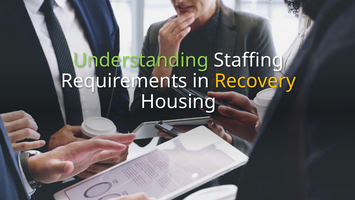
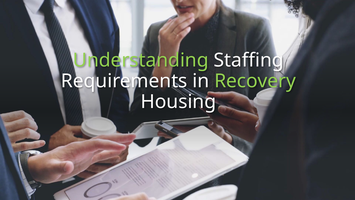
Recovery colour: yellow -> light green (255, 81)
